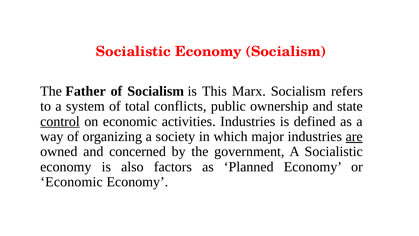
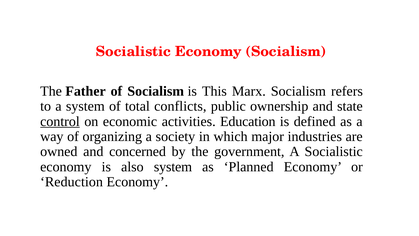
activities Industries: Industries -> Education (248, 121)
are underline: present -> none (354, 136)
also factors: factors -> system (173, 167)
Economic: Economic -> Reduction (72, 182)
